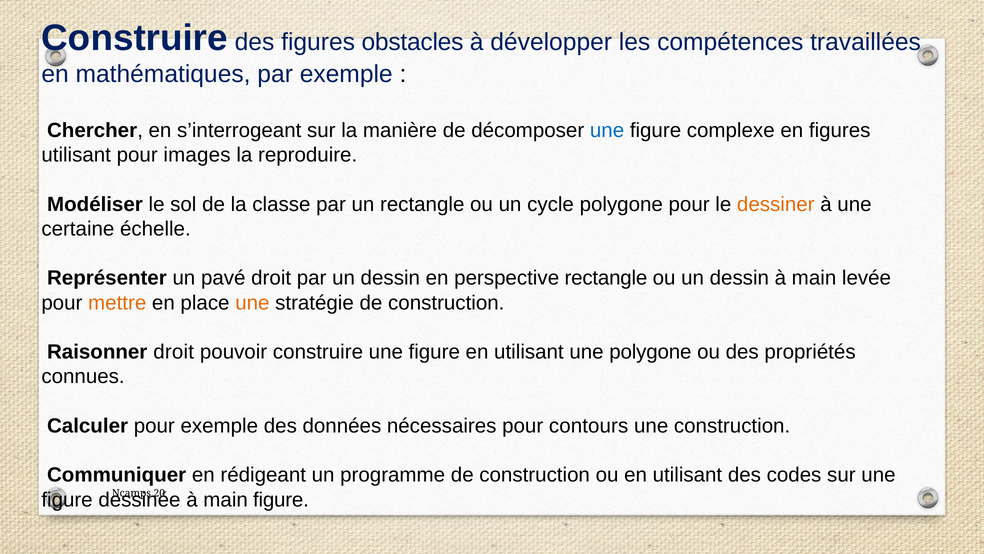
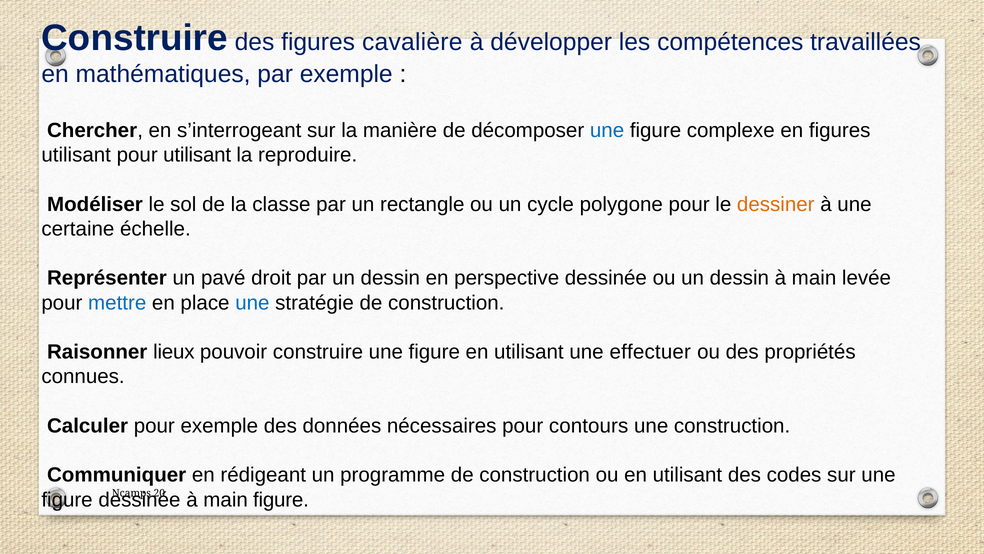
obstacles: obstacles -> cavalière (412, 42)
pour images: images -> utilisant (197, 155)
perspective rectangle: rectangle -> dessinée (606, 278)
mettre colour: orange -> blue (117, 303)
une colour: orange -> blue (252, 303)
Raisonner droit: droit -> lieux (174, 352)
une polygone: polygone -> effectuer (650, 352)
